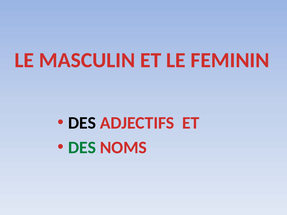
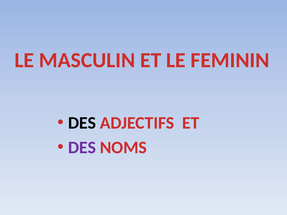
DES colour: green -> purple (82, 148)
